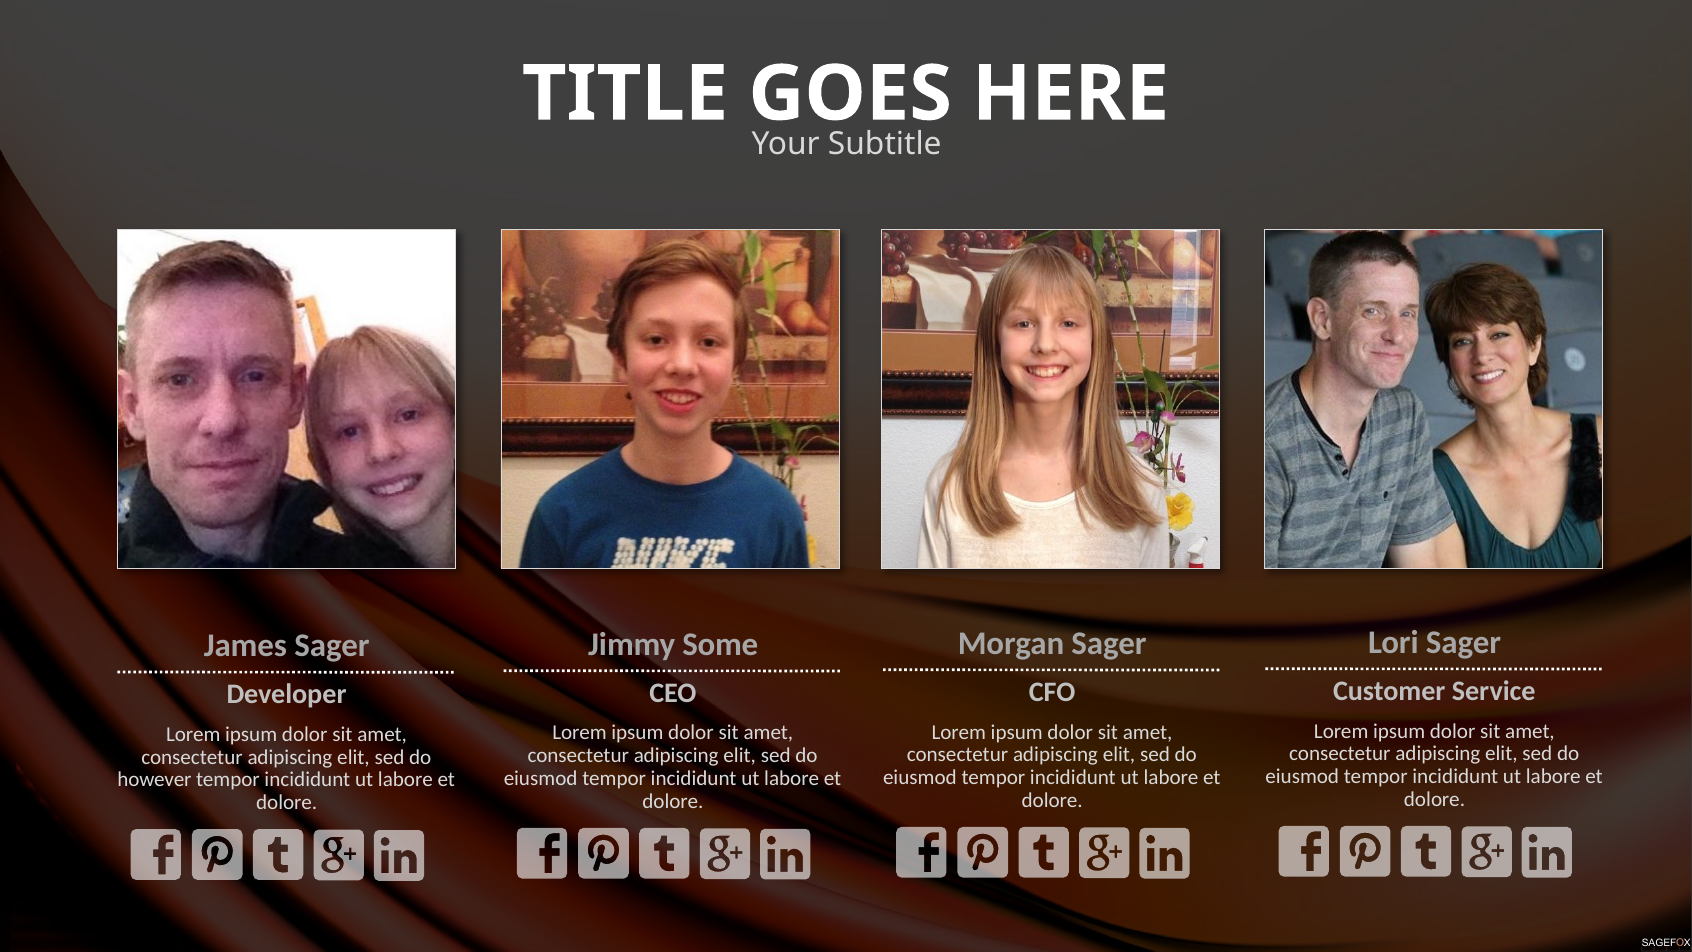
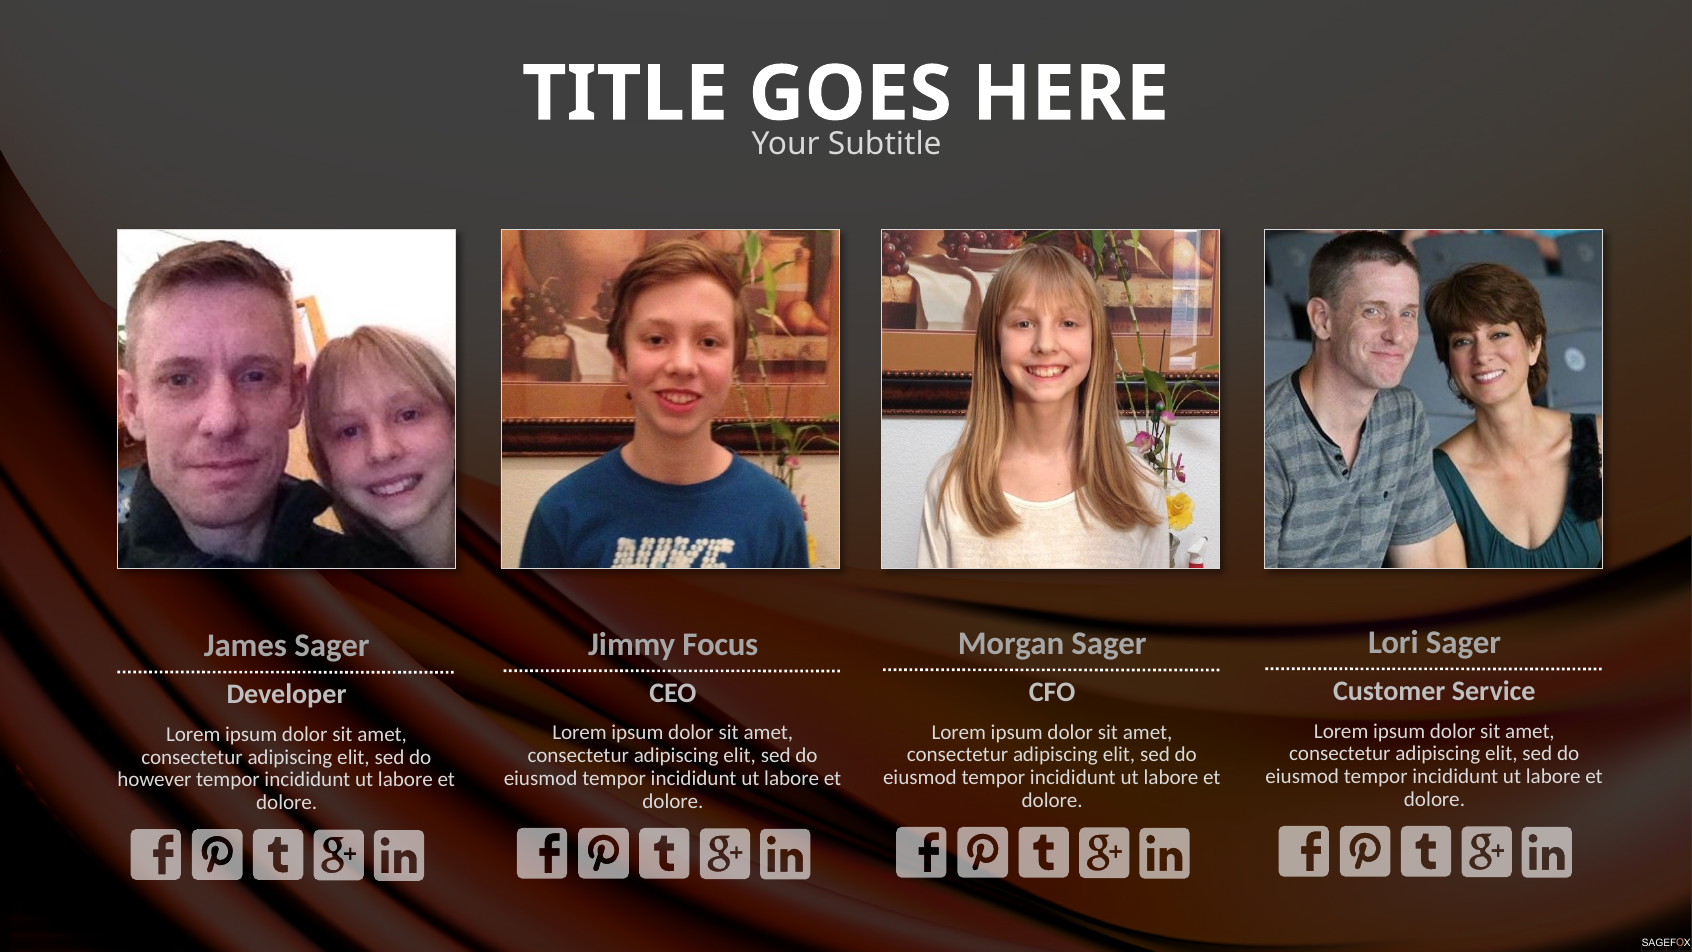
Some: Some -> Focus (720, 644)
